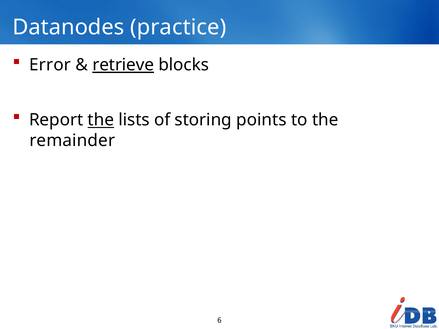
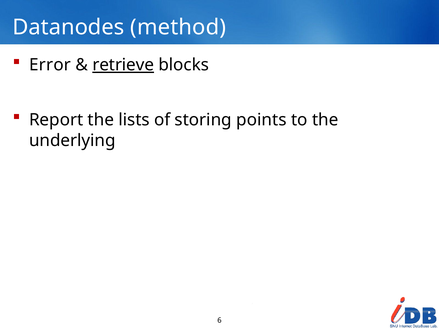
practice: practice -> method (178, 27)
the underline: present -> none (101, 120)
remainder: remainder -> underlying (72, 141)
